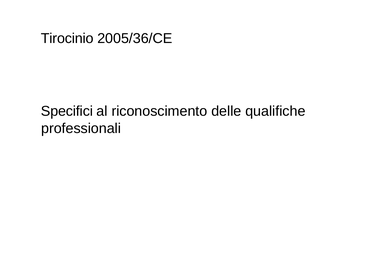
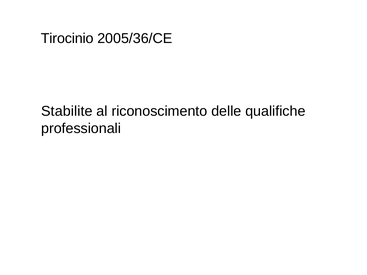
Specifici: Specifici -> Stabilite (67, 111)
